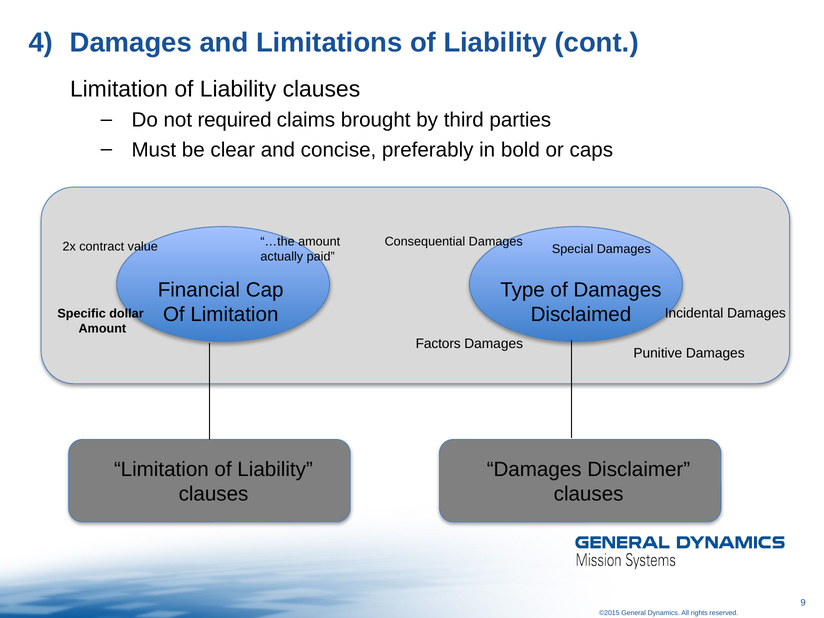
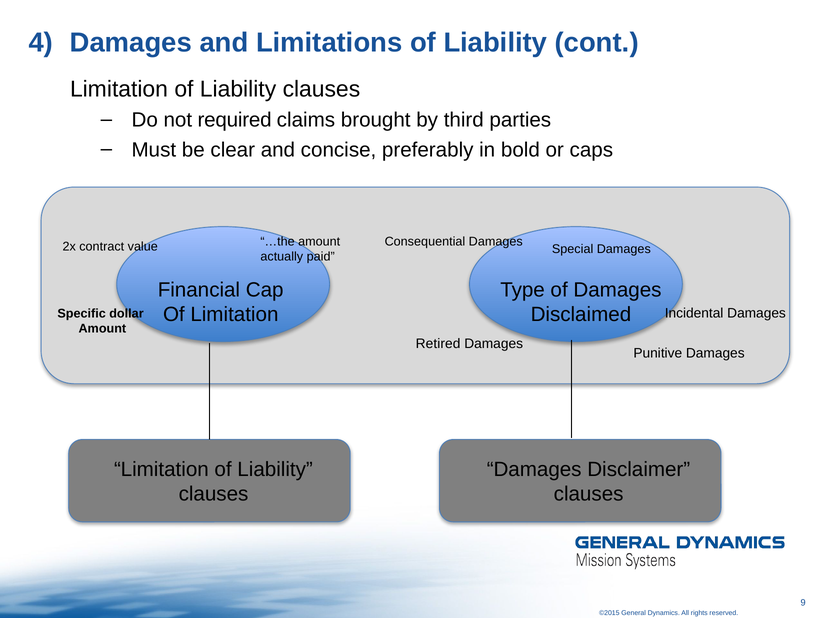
Factors: Factors -> Retired (438, 344)
